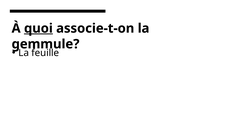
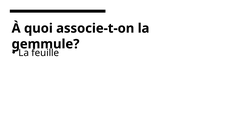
quoi underline: present -> none (38, 28)
